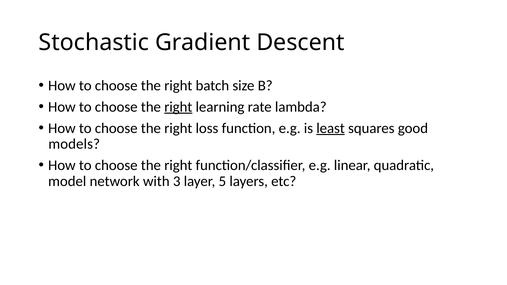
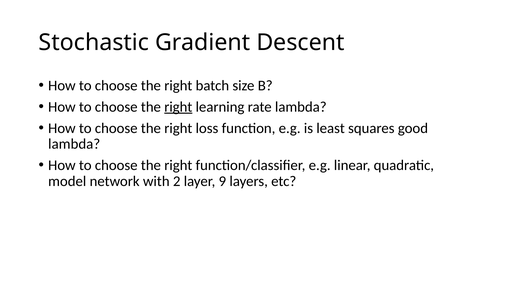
least underline: present -> none (331, 128)
models: models -> lambda (74, 144)
3: 3 -> 2 (177, 181)
5: 5 -> 9 (222, 181)
